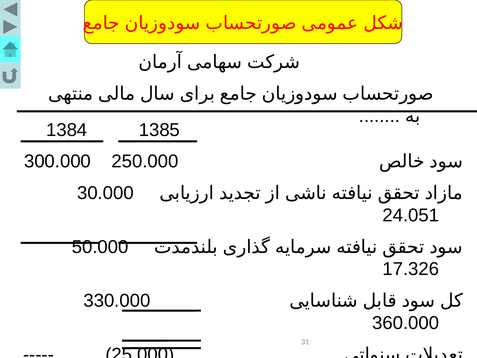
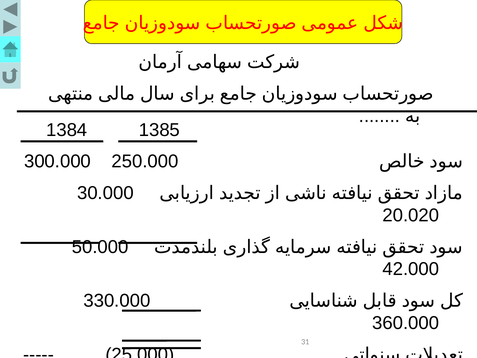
24.051: 24.051 -> 20.020 (411, 215)
17.326: 17.326 -> 42.000 (411, 269)
